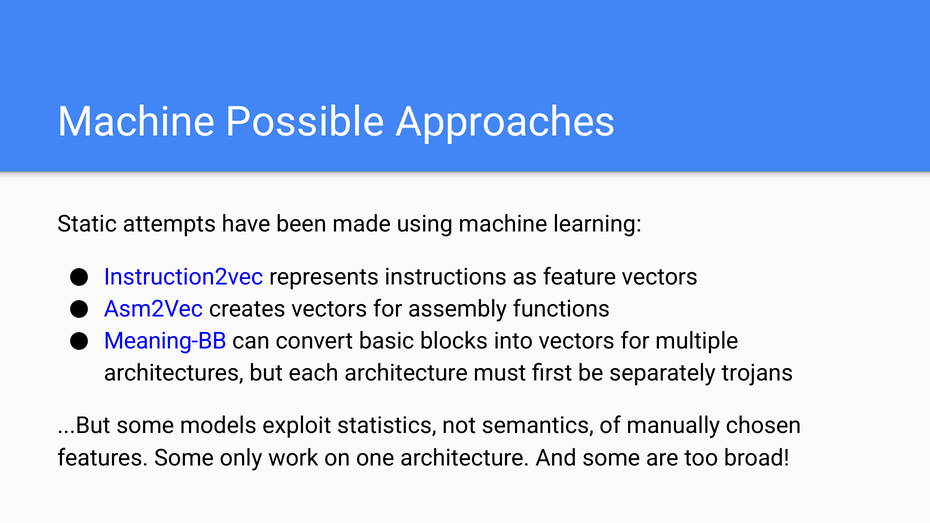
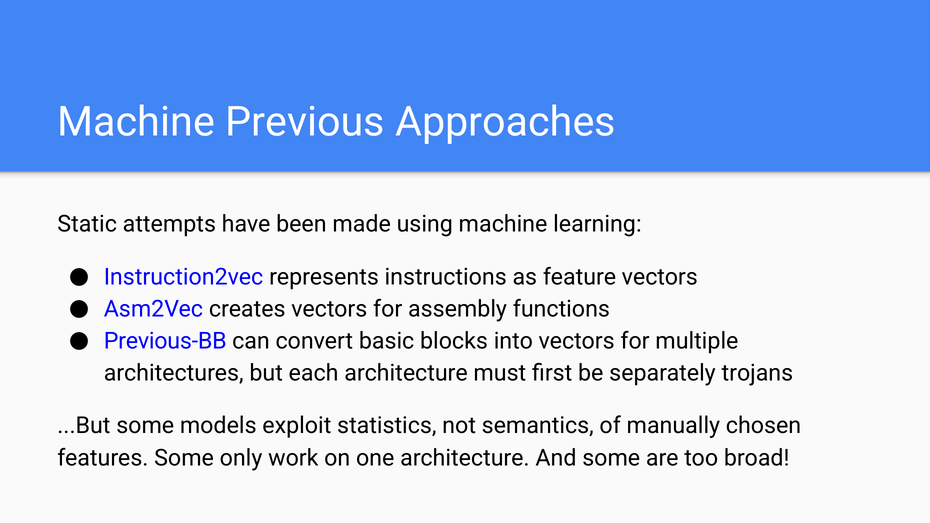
Possible: Possible -> Previous (305, 122)
Meaning-BB: Meaning-BB -> Previous-BB (165, 341)
